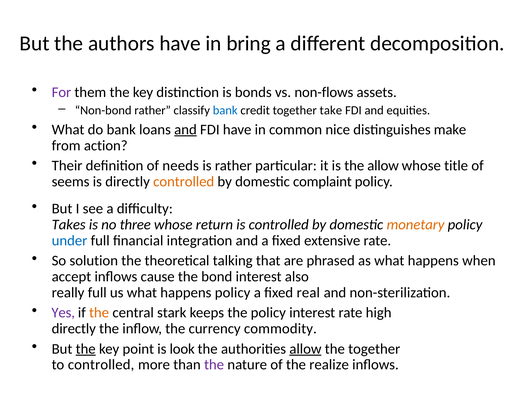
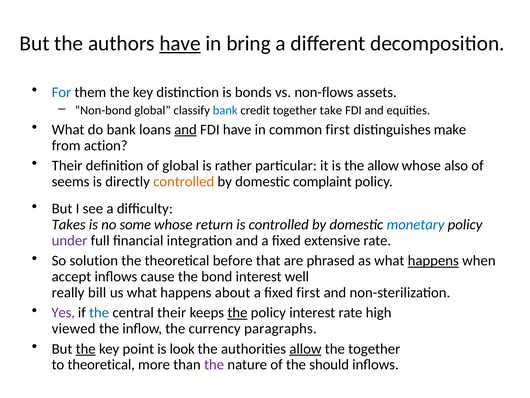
have underline: none -> present (180, 43)
For colour: purple -> blue (61, 92)
Non-bond rather: rather -> global (153, 110)
common nice: nice -> first (338, 129)
of needs: needs -> global (181, 165)
title: title -> also (456, 165)
three: three -> some (135, 224)
monetary colour: orange -> blue (416, 224)
under colour: blue -> purple (70, 240)
talking: talking -> before (233, 260)
happens underline: none -> present (433, 260)
also: also -> well (297, 276)
really full: full -> bill (97, 292)
happens policy: policy -> about (233, 292)
fixed real: real -> first (308, 292)
the colour: orange -> blue (99, 312)
central stark: stark -> their (172, 312)
the underline: none -> present (237, 312)
directly: directly -> viewed (74, 328)
commodity: commodity -> paragraphs (280, 328)
to controlled: controlled -> theoretical (101, 364)
realize: realize -> should (329, 364)
